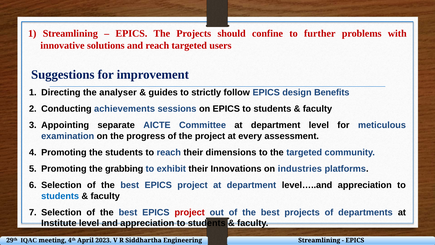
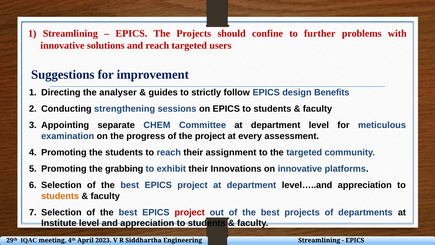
achievements: achievements -> strengthening (125, 109)
AICTE: AICTE -> CHEM (157, 125)
dimensions: dimensions -> assignment (231, 152)
on industries: industries -> innovative (300, 169)
students colour: blue -> orange (60, 196)
